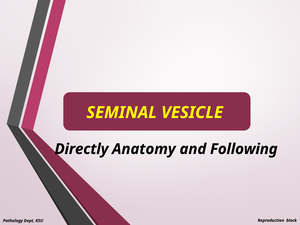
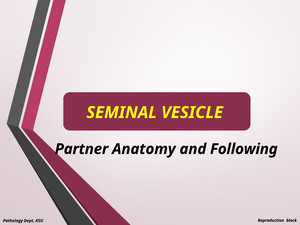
Directly: Directly -> Partner (82, 149)
